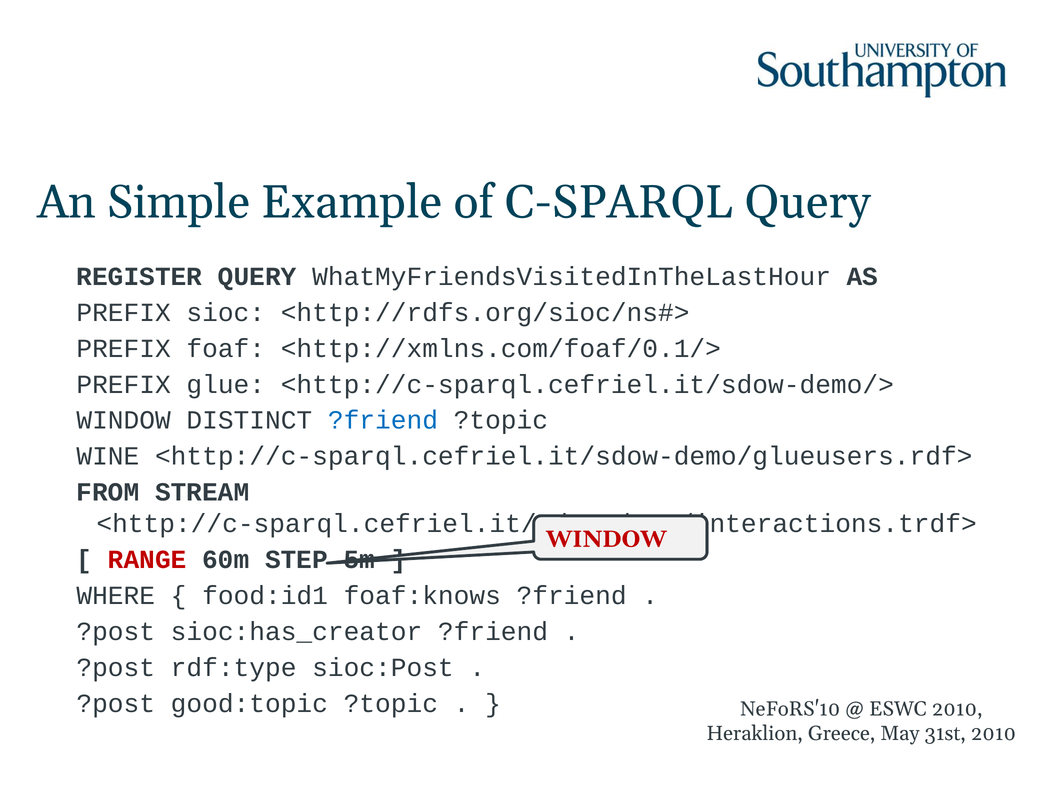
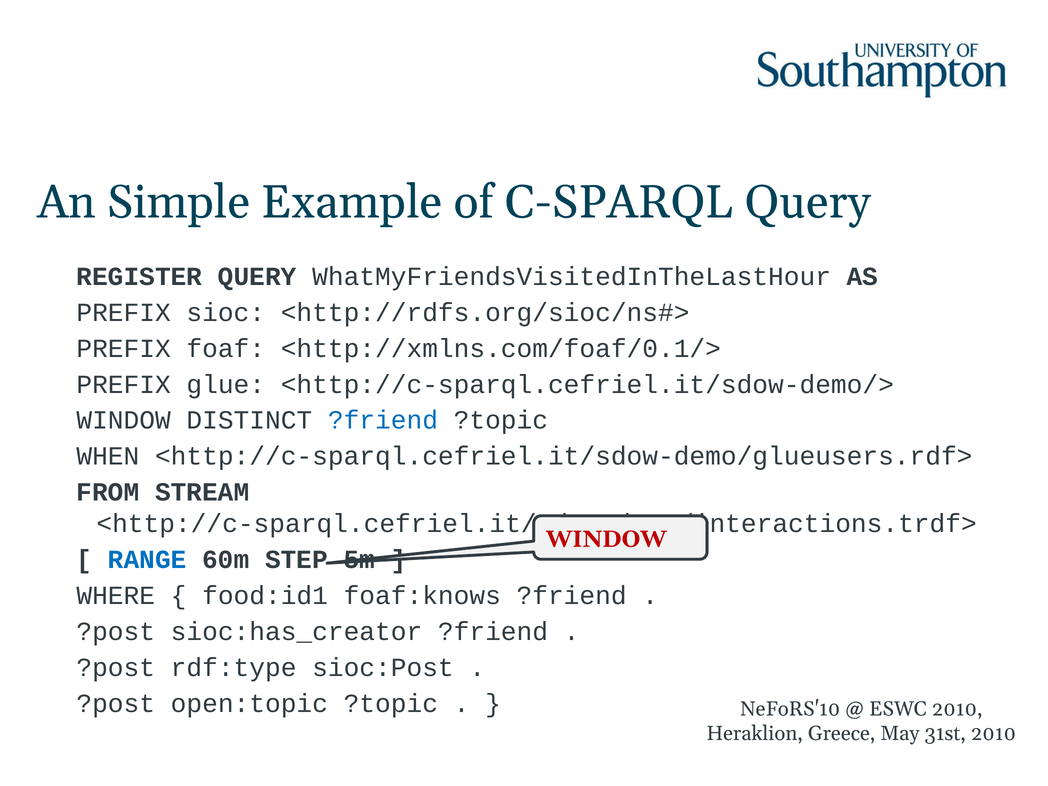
WINE: WINE -> WHEN (108, 456)
RANGE colour: red -> blue (147, 560)
good:topic: good:topic -> open:topic (249, 704)
